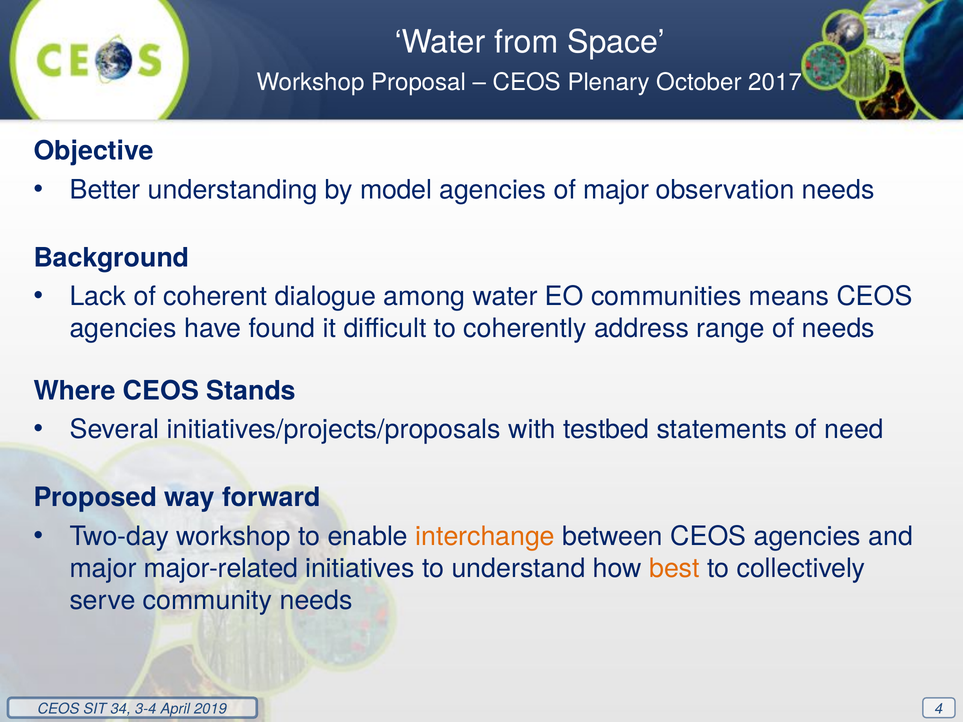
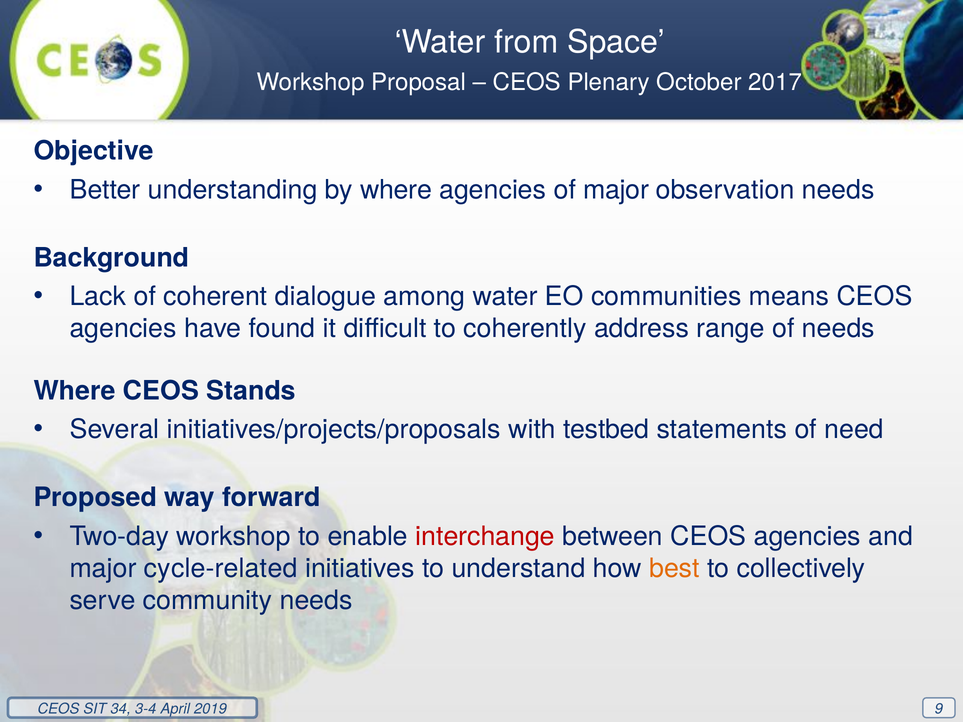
by model: model -> where (396, 190)
interchange colour: orange -> red (485, 537)
major-related: major-related -> cycle-related (221, 569)
4: 4 -> 9 (939, 709)
